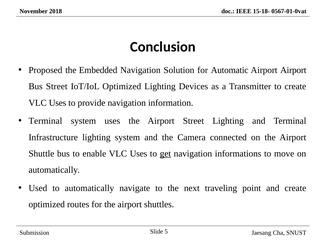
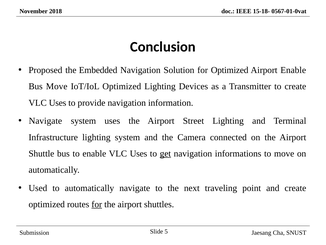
for Automatic: Automatic -> Optimized (230, 70)
Airport Airport: Airport -> Enable (293, 70)
Bus Street: Street -> Move (57, 86)
Terminal: Terminal -> Navigate (45, 121)
for underline: none -> present (97, 204)
